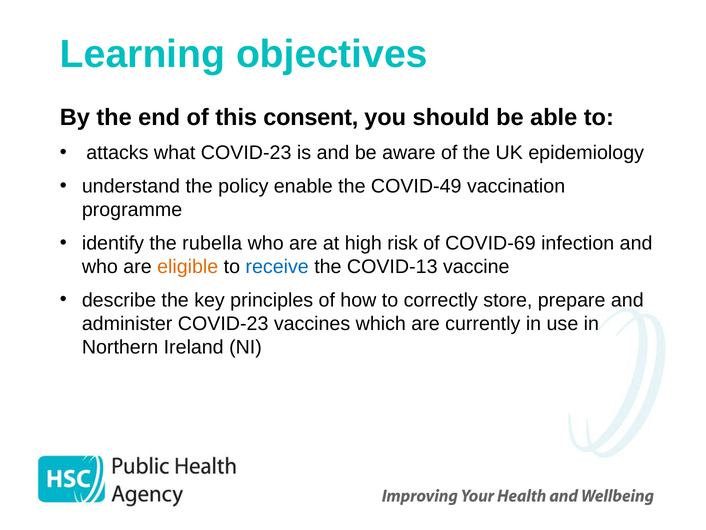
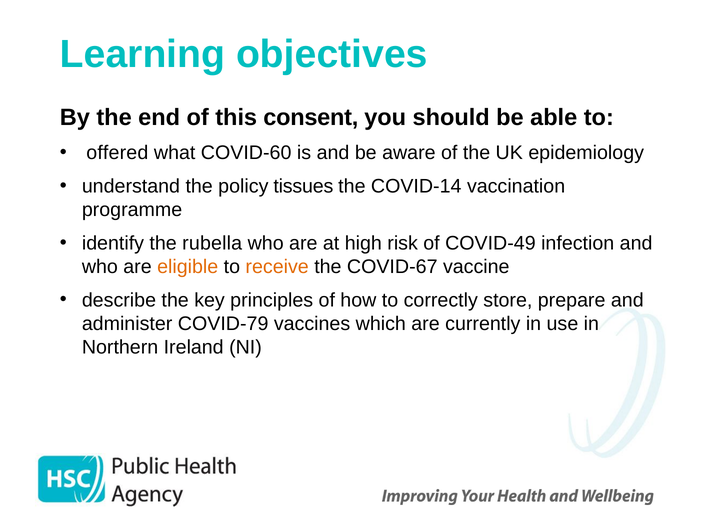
attacks: attacks -> offered (117, 153)
what COVID-23: COVID-23 -> COVID-60 (246, 153)
enable: enable -> tissues (303, 186)
COVID-49: COVID-49 -> COVID-14 (416, 186)
COVID-69: COVID-69 -> COVID-49 (490, 243)
receive colour: blue -> orange (277, 266)
COVID-13: COVID-13 -> COVID-67 (392, 266)
administer COVID-23: COVID-23 -> COVID-79 (223, 323)
